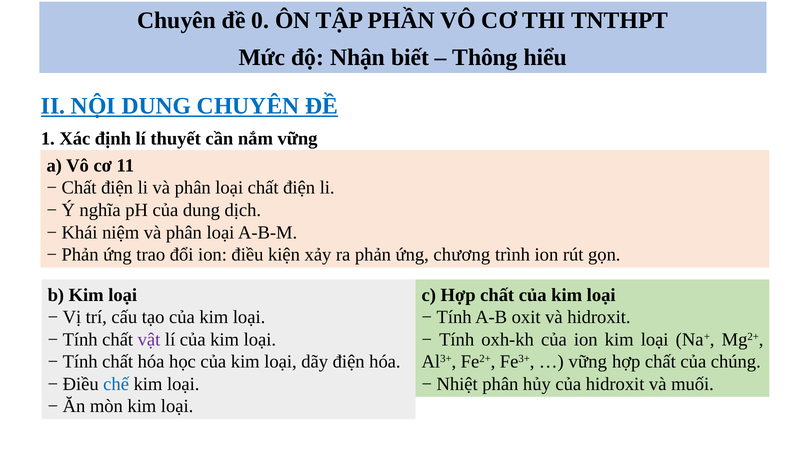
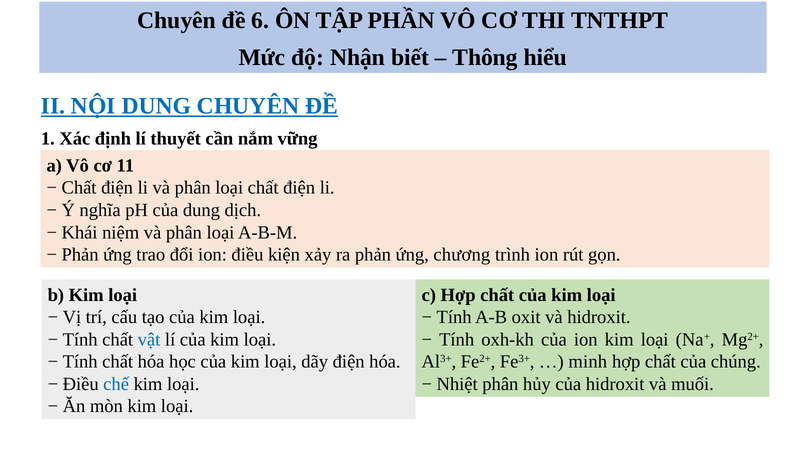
0: 0 -> 6 (260, 21)
vật colour: purple -> blue (149, 340)
vững: vững -> minh (588, 362)
